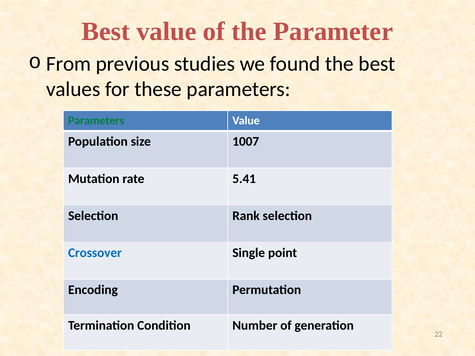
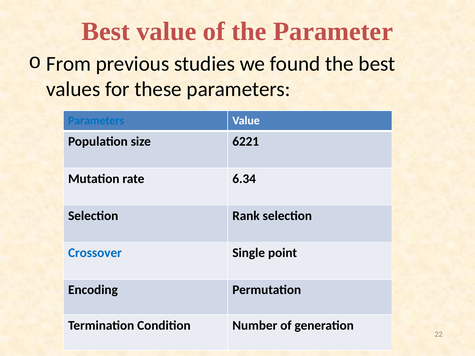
Parameters colour: green -> blue (96, 121)
1007: 1007 -> 6221 (246, 142)
5.41: 5.41 -> 6.34 (244, 179)
